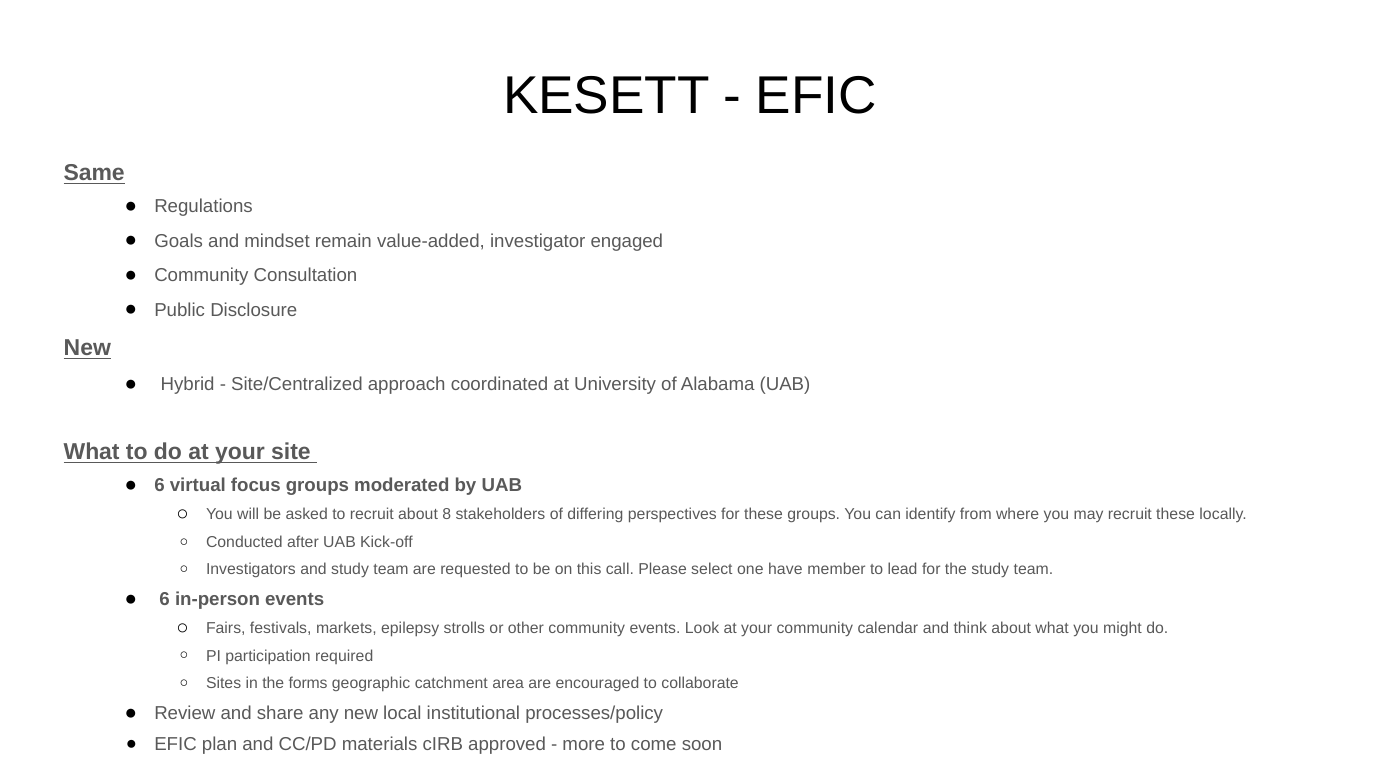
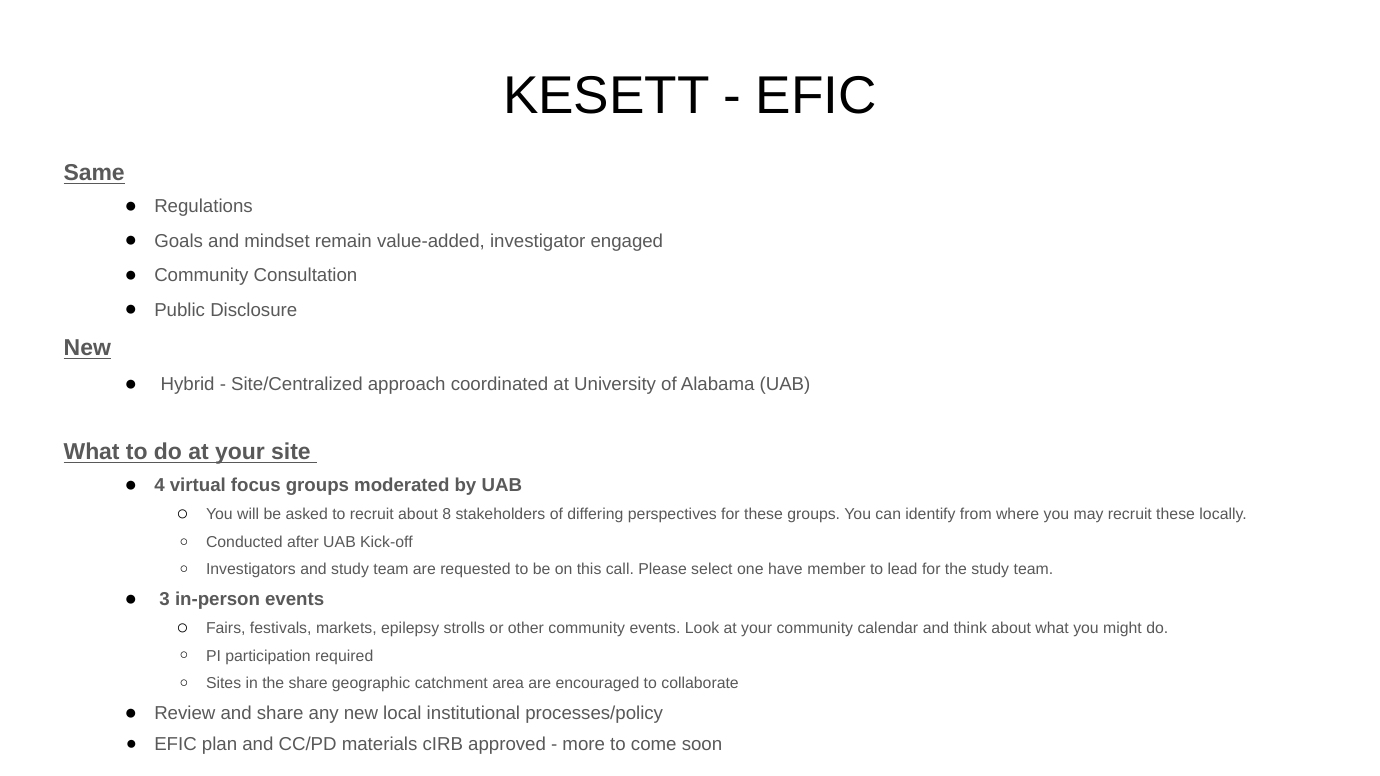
6: 6 -> 4 (160, 486)
6: 6 -> 3 (165, 600)
the forms: forms -> share (308, 684)
